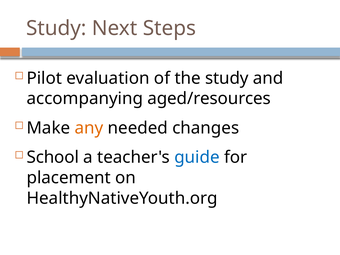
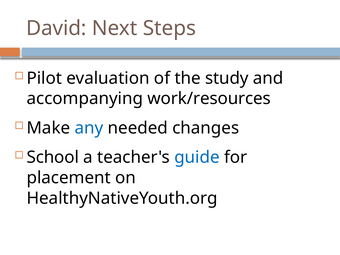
Study: Study -> David (56, 28)
aged/resources: aged/resources -> work/resources (209, 99)
any colour: orange -> blue (89, 128)
